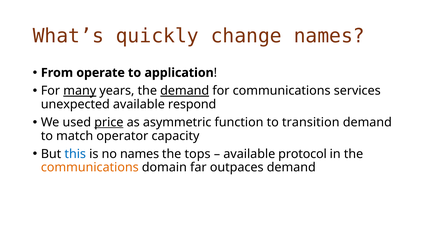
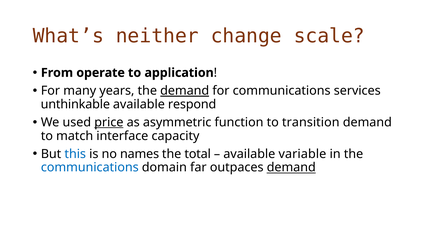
quickly: quickly -> neither (157, 36)
change names: names -> scale (329, 36)
many underline: present -> none (80, 91)
unexpected: unexpected -> unthinkable (75, 104)
operator: operator -> interface (122, 136)
tops: tops -> total (198, 154)
protocol: protocol -> variable (302, 154)
communications colour: orange -> blue (90, 167)
demand underline: none -> present (291, 167)
